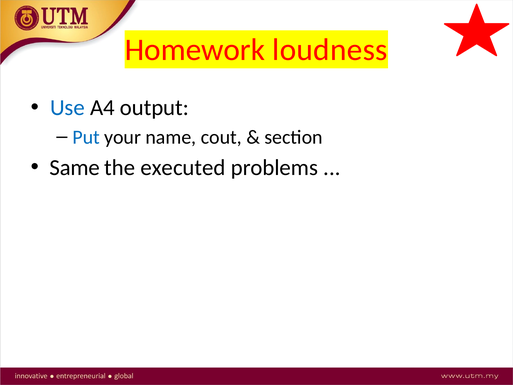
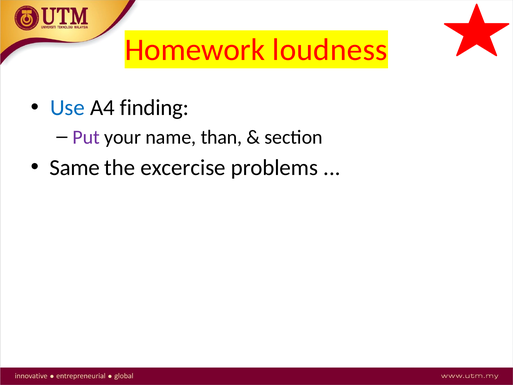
output: output -> finding (154, 108)
Put colour: blue -> purple (86, 137)
cout: cout -> than (221, 137)
executed: executed -> excercise (183, 168)
